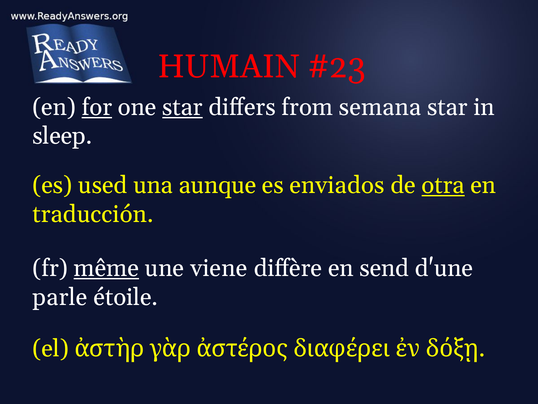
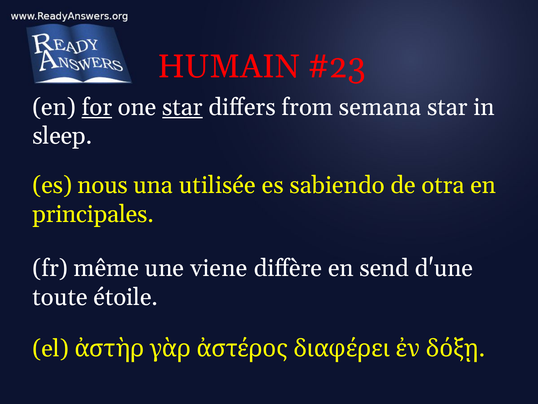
used: used -> nous (103, 185)
aunque: aunque -> utilisée (217, 185)
enviados: enviados -> sabiendo (337, 185)
otra underline: present -> none (443, 185)
traducción: traducción -> principales (93, 214)
même underline: present -> none (106, 268)
parle: parle -> toute (60, 297)
